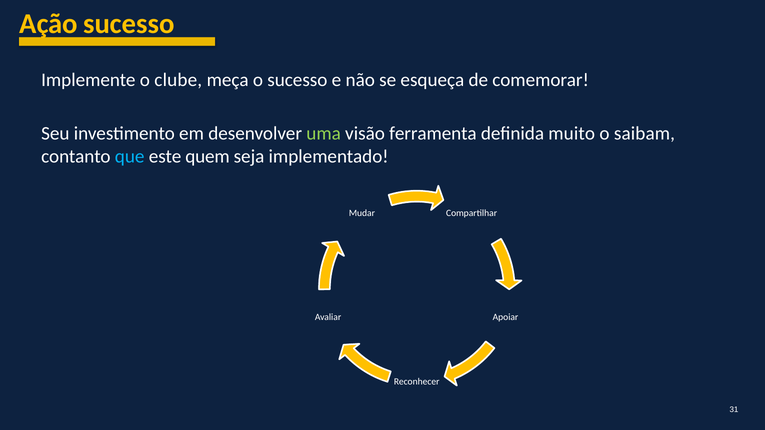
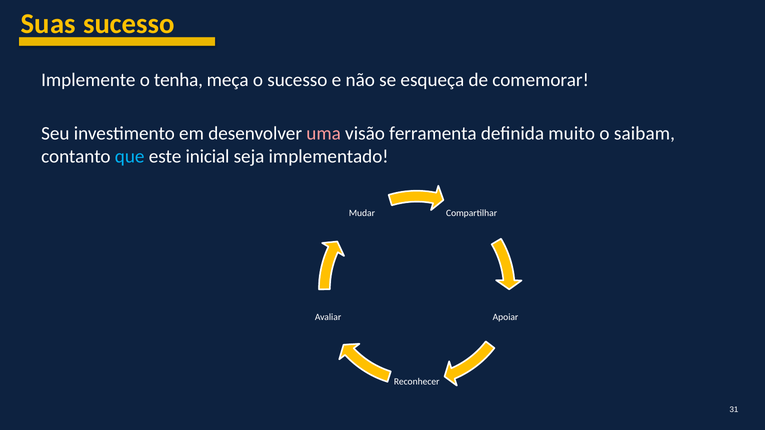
Ação: Ação -> Suas (48, 24)
clube: clube -> tenha (178, 80)
uma colour: light green -> pink (324, 133)
quem: quem -> inicial (207, 156)
